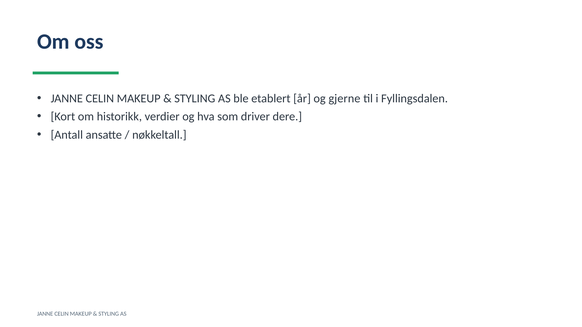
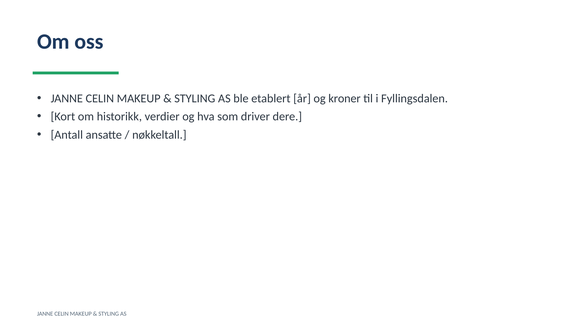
gjerne: gjerne -> kroner (345, 99)
